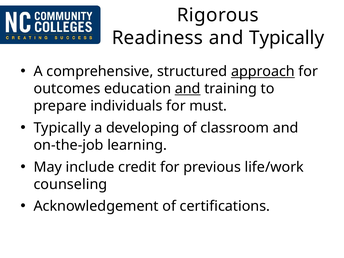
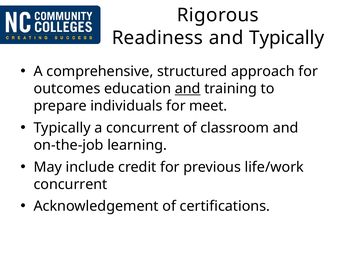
approach underline: present -> none (263, 72)
must: must -> meet (208, 106)
a developing: developing -> concurrent (143, 128)
counseling: counseling -> concurrent (70, 184)
